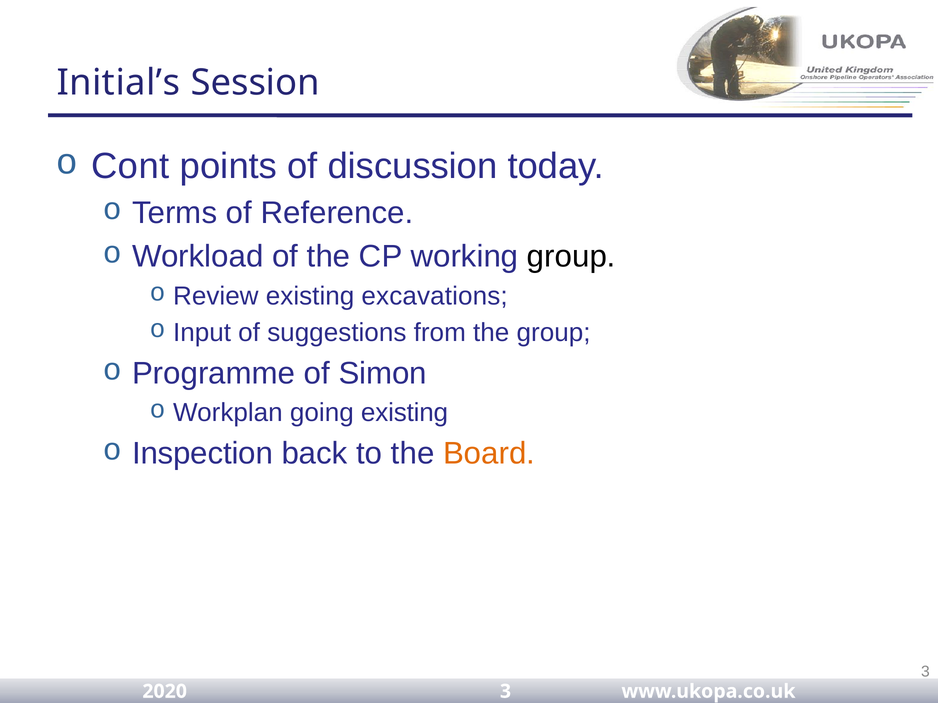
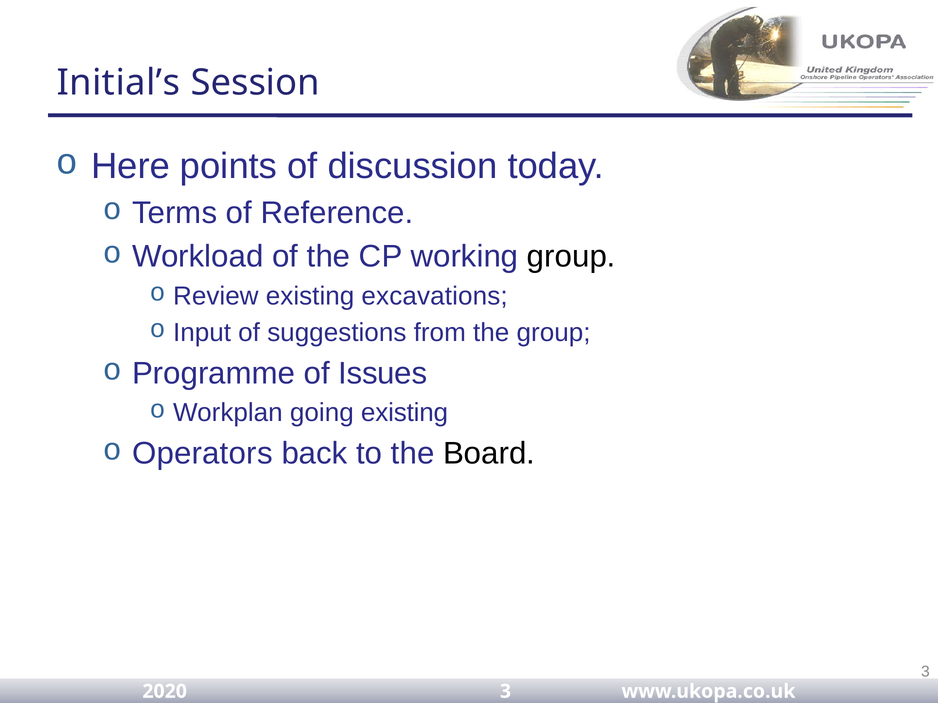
Cont: Cont -> Here (131, 167)
Simon: Simon -> Issues (383, 374)
Inspection: Inspection -> Operators (202, 454)
Board colour: orange -> black (489, 454)
